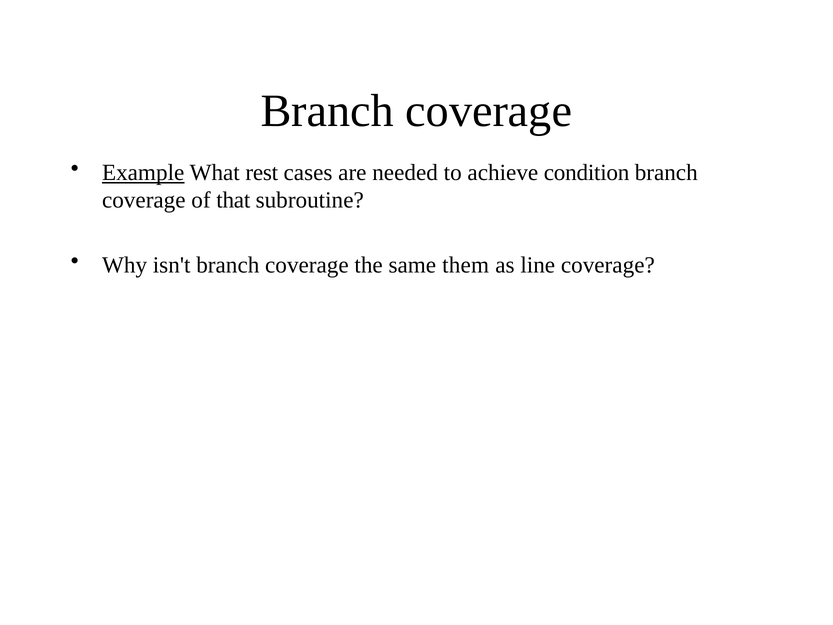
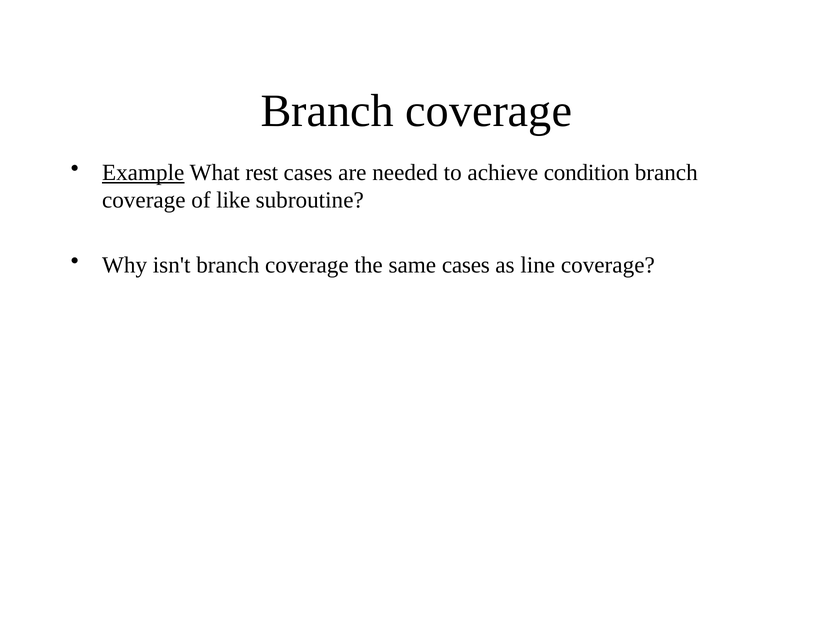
that: that -> like (233, 200)
same them: them -> cases (466, 265)
